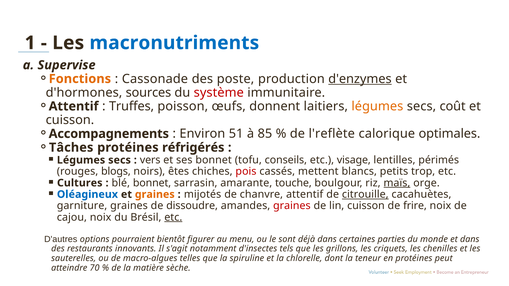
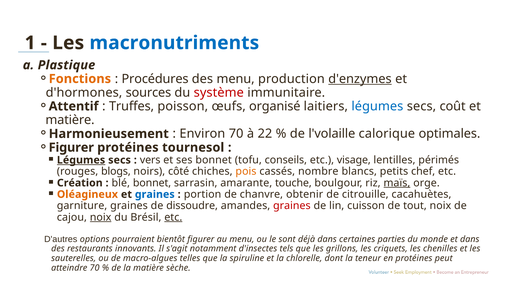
Supervise: Supervise -> Plastique (66, 65)
Cassonade: Cassonade -> Procédures (155, 79)
des poste: poste -> menu (236, 79)
donnent: donnent -> organisé (275, 106)
légumes colour: orange -> blue (377, 106)
cuisson: cuisson -> matière (70, 120)
Accompagnements: Accompagnements -> Harmonieusement (109, 134)
Environ 51: 51 -> 70 (236, 134)
85: 85 -> 22 (265, 134)
l'reflète: l'reflète -> l'volaille (332, 134)
Tâches: Tâches -> Figurer (71, 148)
réfrigérés: réfrigérés -> tournesol (193, 148)
Légumes underline: none -> present (81, 160)
êtes: êtes -> côté (179, 172)
pois colour: red -> orange (246, 172)
mettent: mettent -> nombre (318, 172)
trop: trop -> chef (423, 172)
Cultures: Cultures -> Création (80, 183)
Oléagineux colour: blue -> orange (87, 195)
graines colour: orange -> blue (155, 195)
mijotés: mijotés -> portion (203, 195)
chanvre attentif: attentif -> obtenir (305, 195)
citrouille underline: present -> none (365, 195)
frire: frire -> tout (415, 206)
noix underline: none -> present (101, 217)
